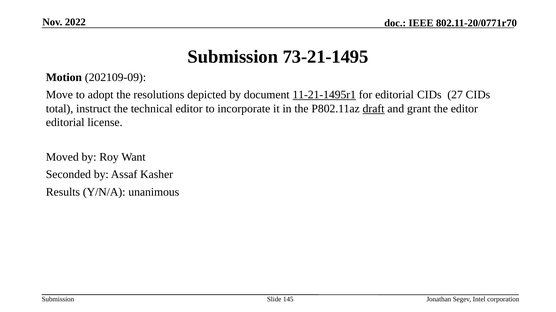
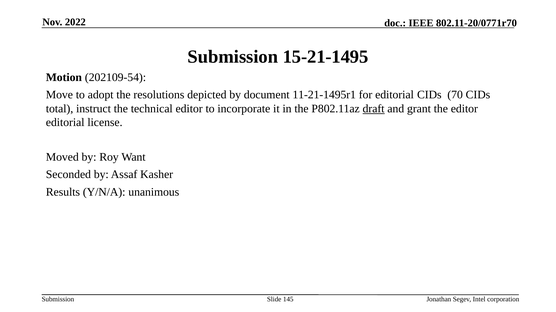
73-21-1495: 73-21-1495 -> 15-21-1495 (326, 57)
202109-09: 202109-09 -> 202109-54 (115, 78)
11-21-1495r1 underline: present -> none (324, 95)
27: 27 -> 70 (455, 95)
